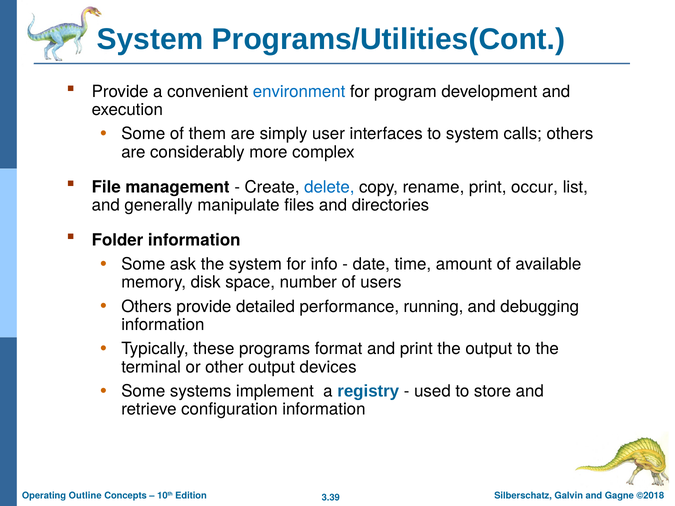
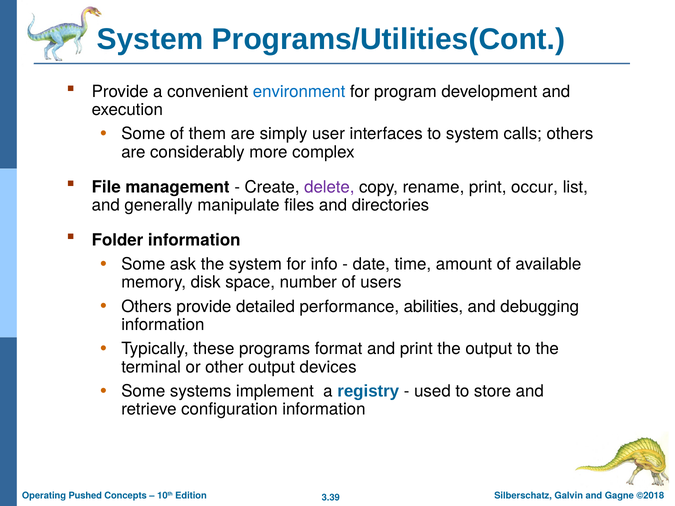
delete colour: blue -> purple (329, 187)
running: running -> abilities (433, 307)
Outline: Outline -> Pushed (85, 496)
